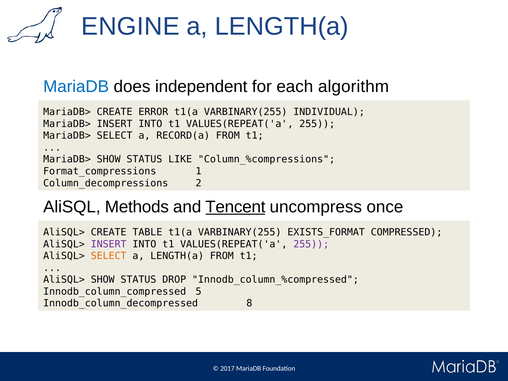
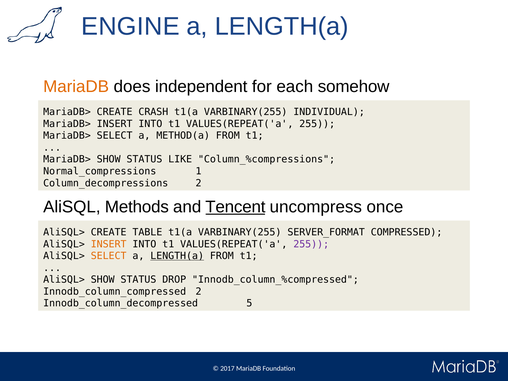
MariaDB colour: blue -> orange (76, 87)
algorithm: algorithm -> somehow (354, 87)
ERROR: ERROR -> CRASH (153, 112)
RECORD(a: RECORD(a -> METHOD(a (183, 136)
Format_compressions: Format_compressions -> Normal_compressions (100, 171)
EXISTS_FORMAT: EXISTS_FORMAT -> SERVER_FORMAT (326, 232)
INSERT colour: purple -> orange (109, 244)
LENGTH(a underline: none -> present (177, 256)
Innodb_column_compressed 5: 5 -> 2 (199, 292)
8: 8 -> 5 (249, 303)
